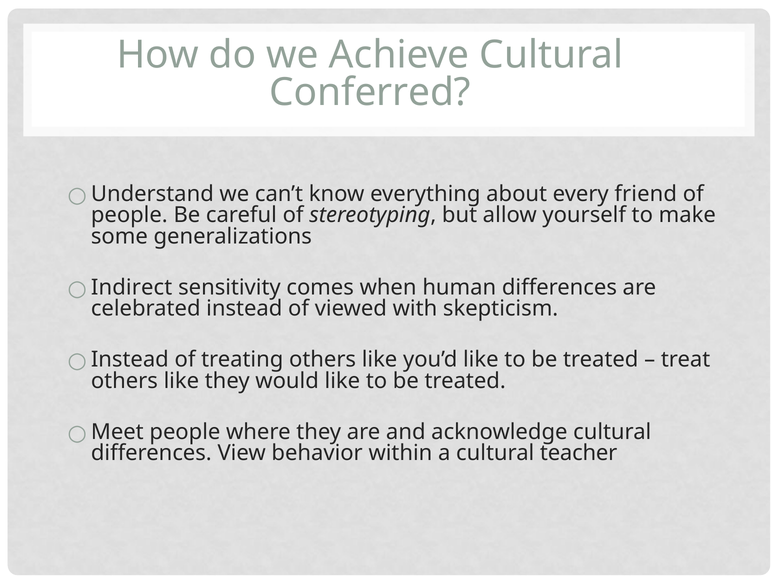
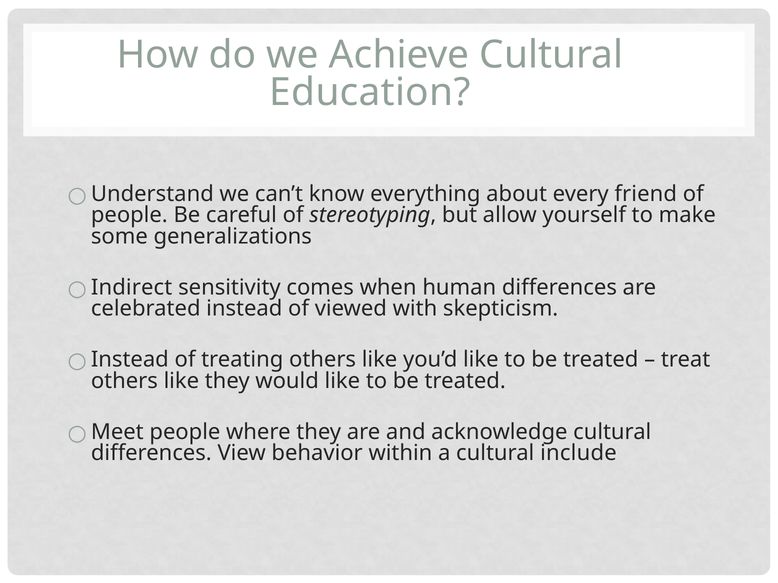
Conferred: Conferred -> Education (370, 92)
teacher: teacher -> include (578, 453)
